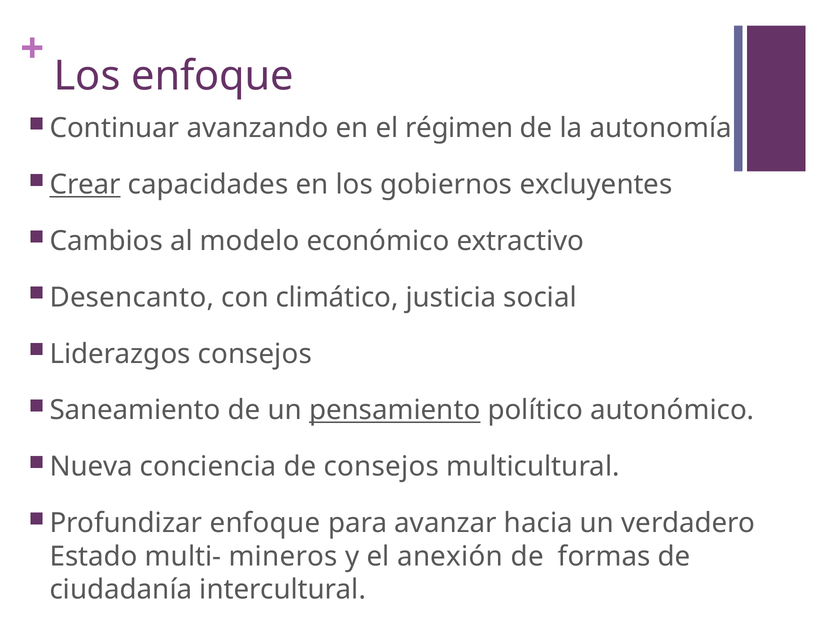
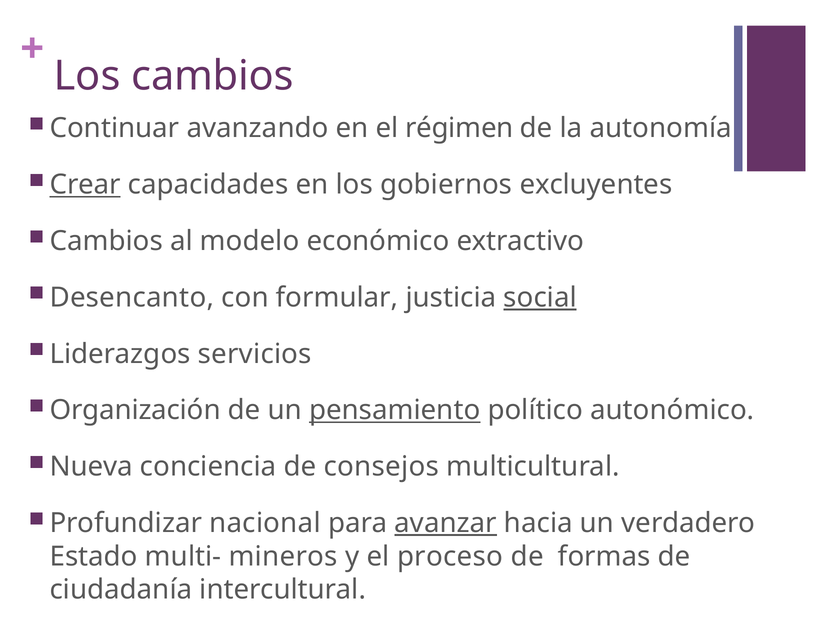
Los enfoque: enfoque -> cambios (213, 76)
climático: climático -> formular (337, 298)
social underline: none -> present (540, 298)
Liderazgos consejos: consejos -> servicios (255, 354)
Saneamiento: Saneamiento -> Organización (135, 410)
Profundizar enfoque: enfoque -> nacional (265, 523)
avanzar underline: none -> present (446, 523)
anexión: anexión -> proceso (450, 556)
